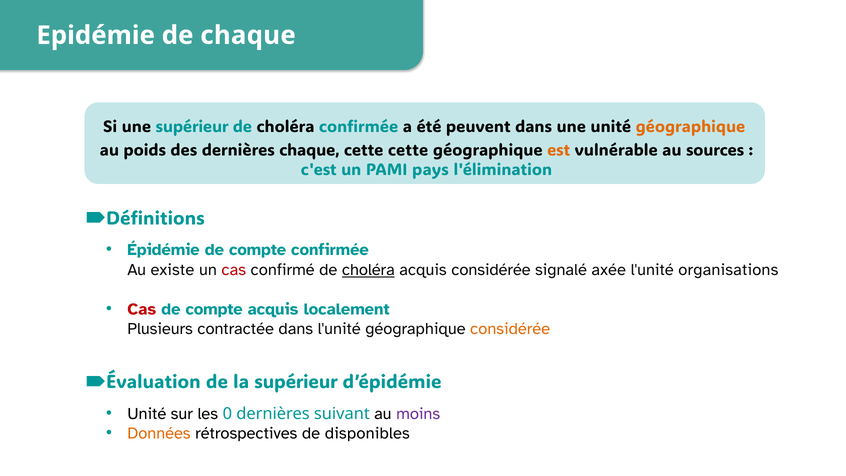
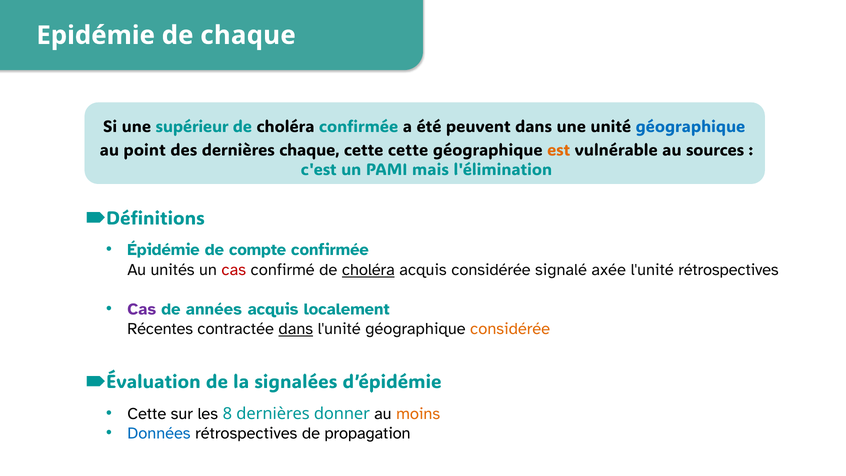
géographique colour: orange -> blue (690, 127)
poids: poids -> point (145, 150)
pays: pays -> mais (430, 170)
existe: existe -> unités (173, 270)
l'unité organisations: organisations -> rétrospectives (728, 270)
Cas colour: red -> purple (142, 309)
compte: compte -> années (214, 309)
Plusieurs: Plusieurs -> Récentes (160, 329)
dans underline: none -> present (296, 329)
la supérieur: supérieur -> signalées (296, 382)
Unité: Unité -> Cette (147, 414)
0: 0 -> 8 (227, 414)
suivant: suivant -> donner (342, 414)
moins colour: purple -> orange (418, 414)
Données colour: orange -> blue (159, 433)
disponibles: disponibles -> propagation (368, 433)
